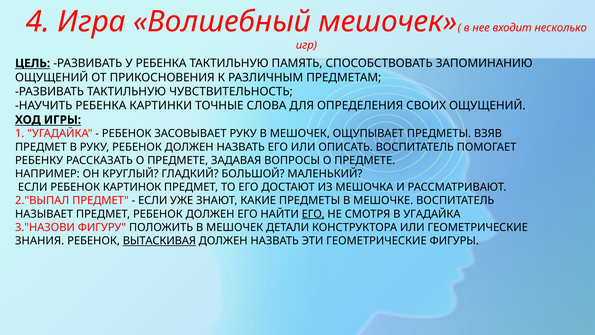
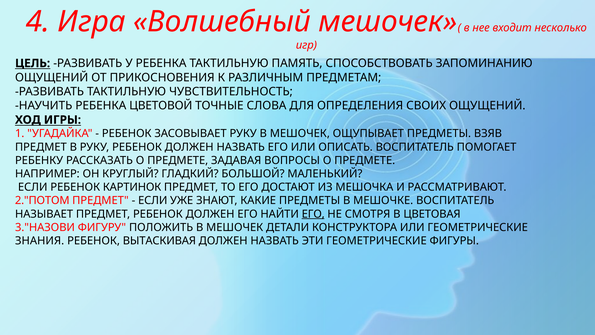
КАРТИНКИ: КАРТИНКИ -> ЦВЕТОВОЙ (161, 106)
2."ВЫПАЛ: 2."ВЫПАЛ -> 2."ПОТОМ (42, 200)
В УГАДАЙКА: УГАДАЙКА -> ЦВЕТОВАЯ (432, 214)
ВЫТАСКИВАЯ underline: present -> none (159, 241)
